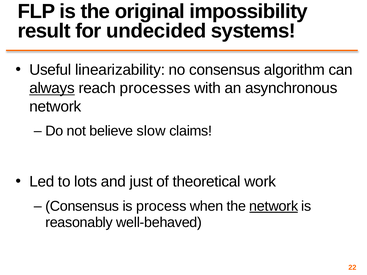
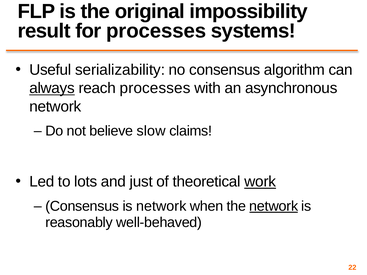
for undecided: undecided -> processes (156, 31)
linearizability: linearizability -> serializability (120, 70)
work underline: none -> present (260, 182)
is process: process -> network (161, 206)
